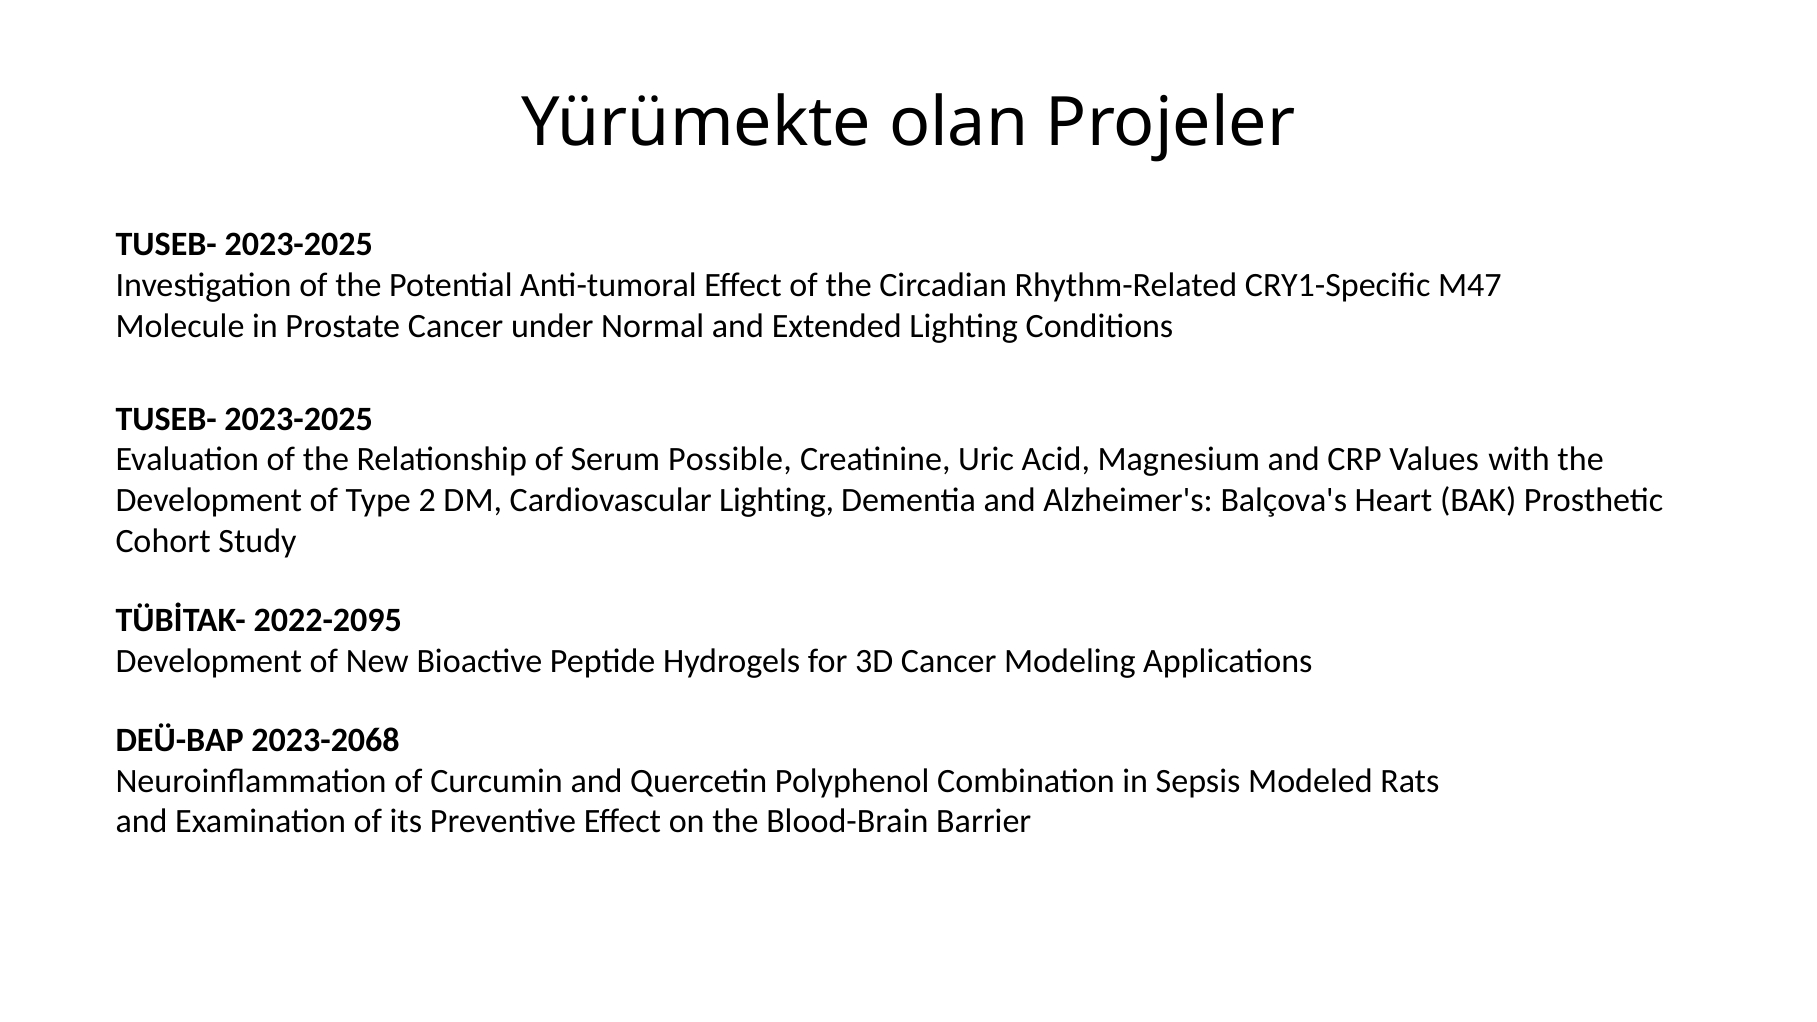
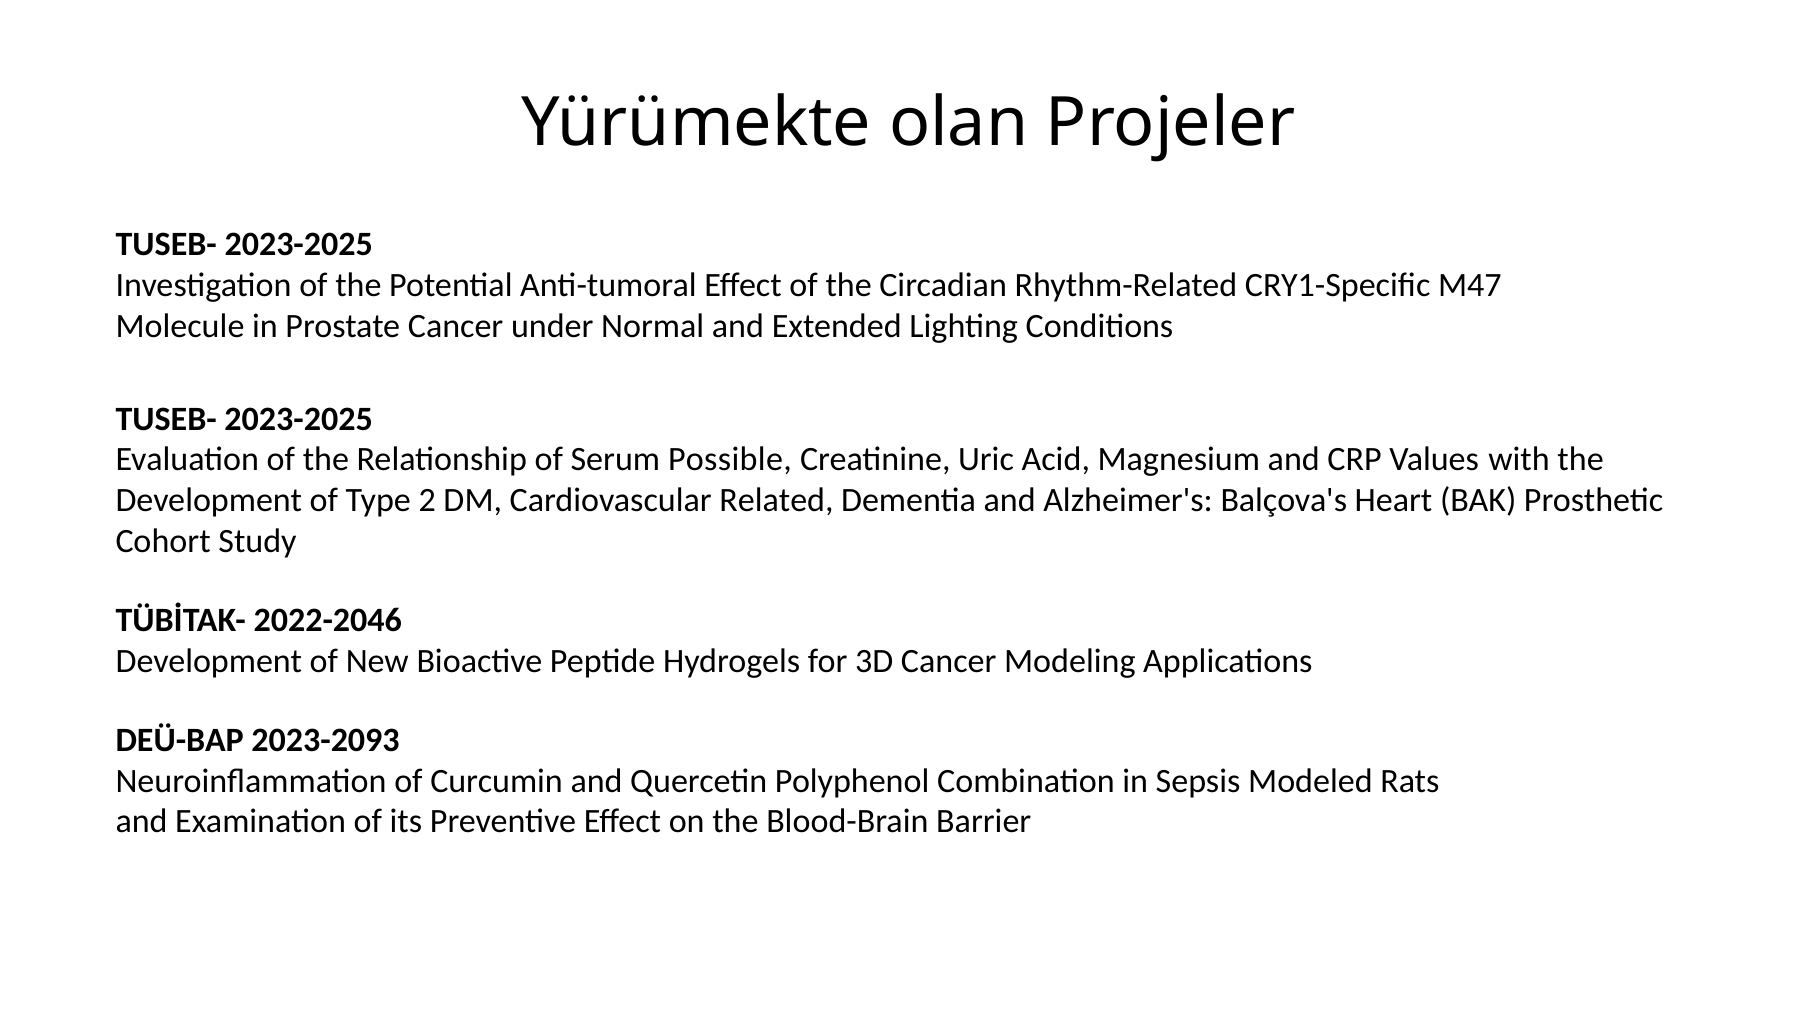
Cardiovascular Lighting: Lighting -> Related (777, 501)
2022-2095: 2022-2095 -> 2022-2046 (328, 621)
2023-2068: 2023-2068 -> 2023-2093 (326, 740)
